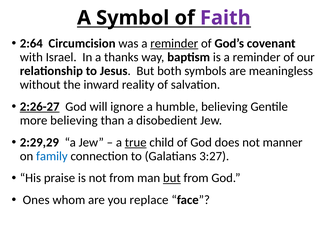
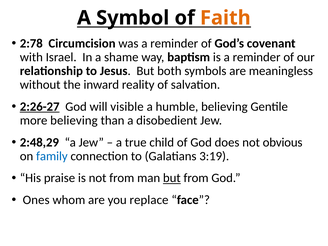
Faith colour: purple -> orange (225, 18)
2:64: 2:64 -> 2:78 (31, 43)
reminder underline: present -> none (174, 43)
thanks: thanks -> shame (121, 57)
ignore: ignore -> visible (127, 107)
2:29,29: 2:29,29 -> 2:48,29 (39, 142)
true underline: present -> none (136, 142)
manner: manner -> obvious (283, 142)
3:27: 3:27 -> 3:19 (214, 156)
